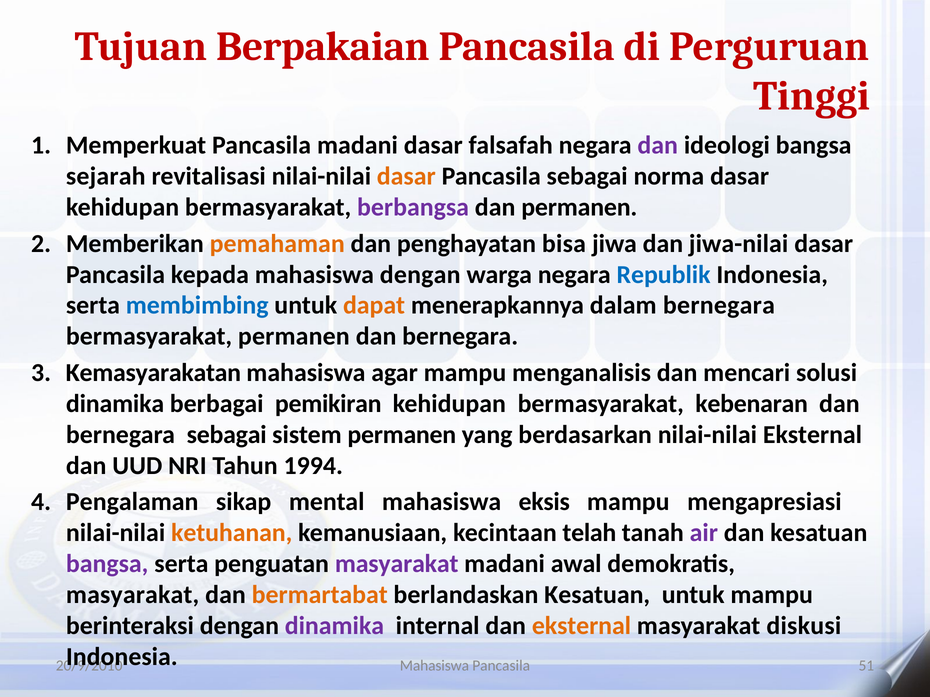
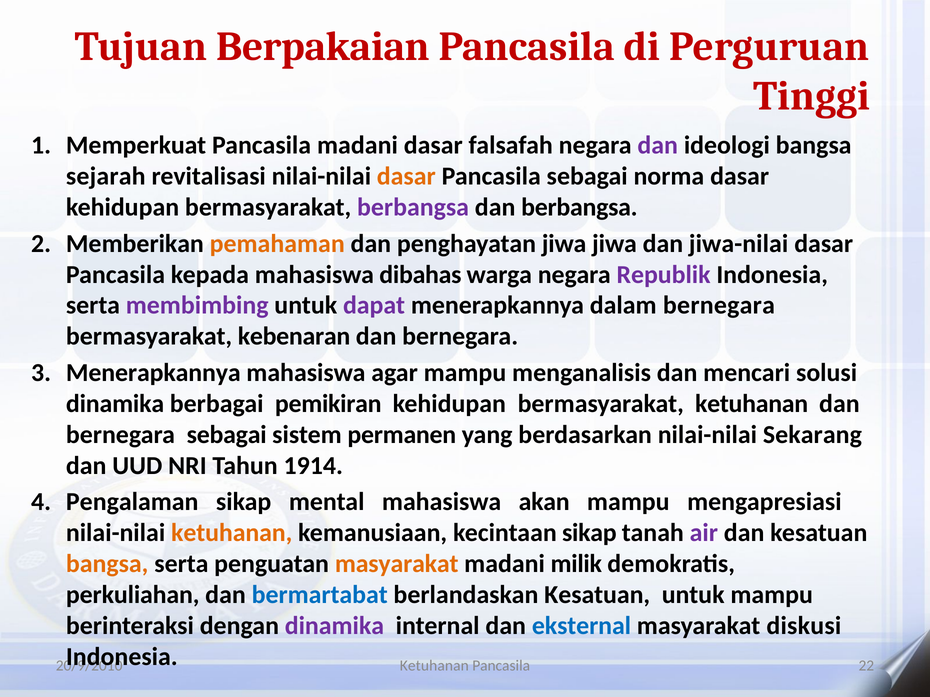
dan permanen: permanen -> berbangsa (579, 207)
penghayatan bisa: bisa -> jiwa (564, 244)
mahasiswa dengan: dengan -> dibahas (420, 275)
Republik colour: blue -> purple (664, 275)
membimbing colour: blue -> purple (197, 306)
dapat colour: orange -> purple (374, 306)
bermasyarakat permanen: permanen -> kebenaran (294, 337)
Kemasyarakatan: Kemasyarakatan -> Menerapkannya (153, 373)
bermasyarakat kebenaran: kebenaran -> ketuhanan (752, 404)
nilai-nilai Eksternal: Eksternal -> Sekarang (812, 435)
1994: 1994 -> 1914 (313, 466)
eksis: eksis -> akan (544, 502)
kecintaan telah: telah -> sikap (589, 533)
bangsa colour: purple -> orange (107, 564)
masyarakat colour: purple -> orange (397, 564)
awal: awal -> milik (576, 564)
masyarakat: masyarakat -> perkuliahan (133, 595)
bermartabat colour: orange -> blue (320, 595)
eksternal colour: orange -> blue (581, 626)
Mahasiswa: Mahasiswa -> Ketuhanan (434, 666)
51: 51 -> 22 (866, 666)
